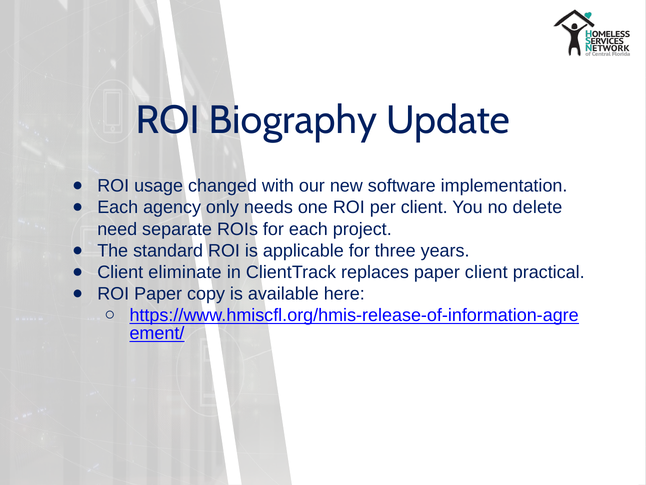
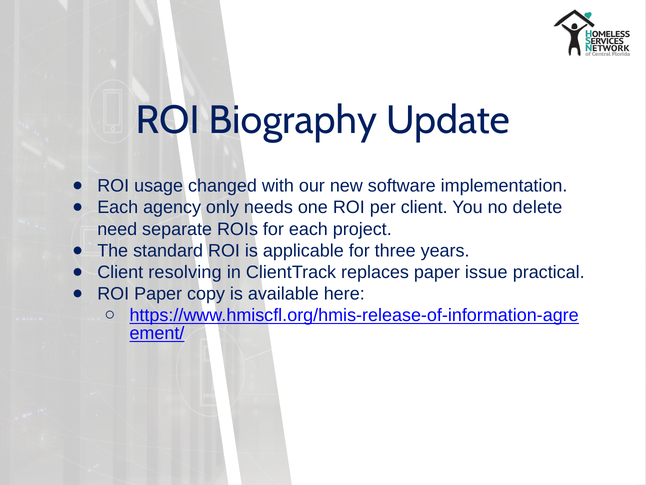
eliminate: eliminate -> resolving (185, 272)
paper client: client -> issue (486, 272)
